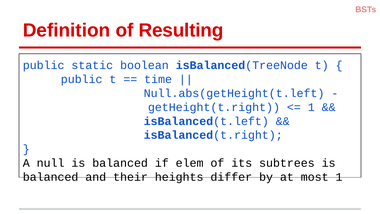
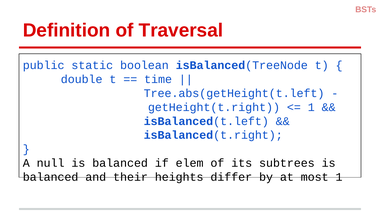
Resulting: Resulting -> Traversal (181, 30)
public: public -> double (82, 79)
Null.abs(getHeight(t.left: Null.abs(getHeight(t.left -> Tree.abs(getHeight(t.left (234, 93)
